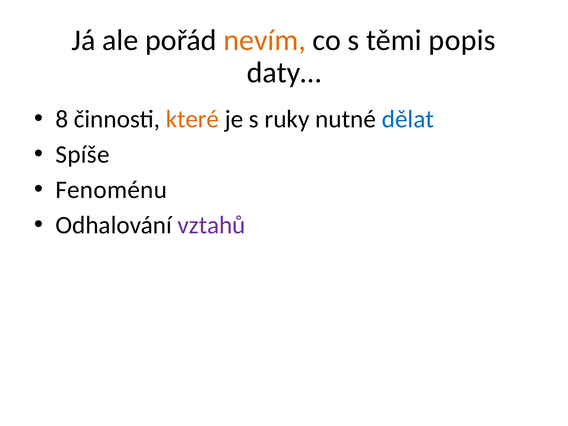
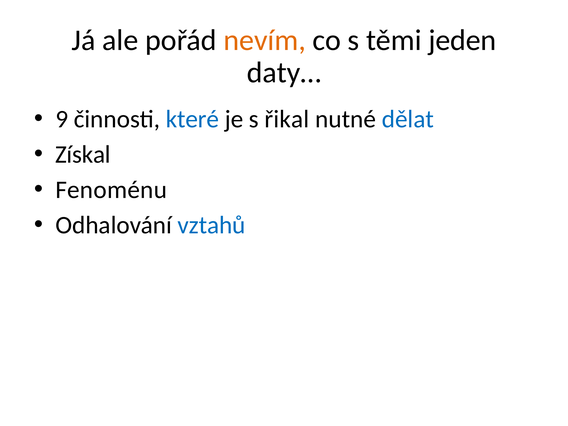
popis: popis -> jeden (462, 40)
8: 8 -> 9 (62, 119)
které colour: orange -> blue (192, 119)
ruky: ruky -> řikal (287, 119)
Spíše: Spíše -> Získal (83, 155)
vztahů colour: purple -> blue (212, 225)
